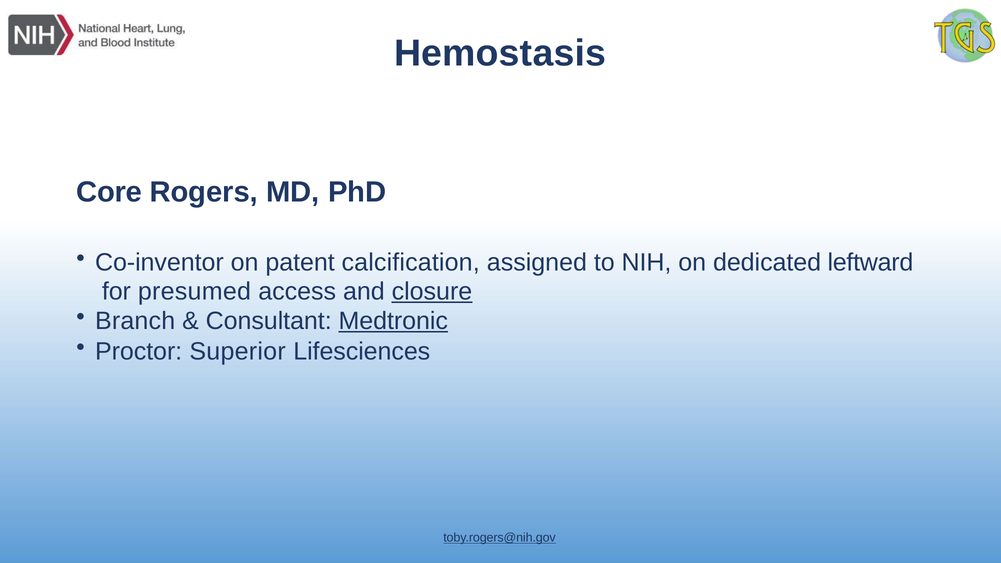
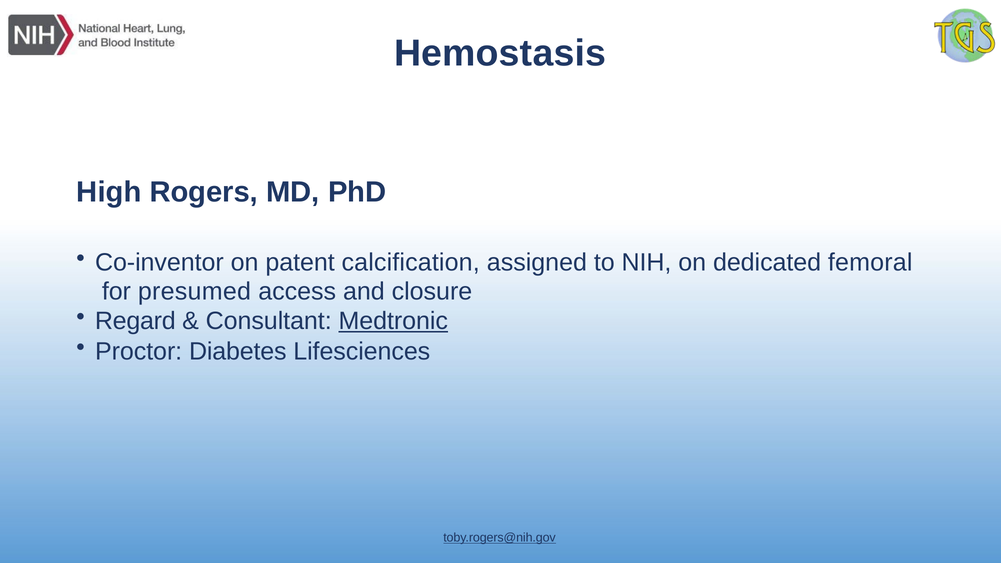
Core: Core -> High (109, 192)
leftward: leftward -> femoral (870, 263)
closure underline: present -> none (432, 292)
Branch: Branch -> Regard (135, 321)
Superior: Superior -> Diabetes (238, 351)
